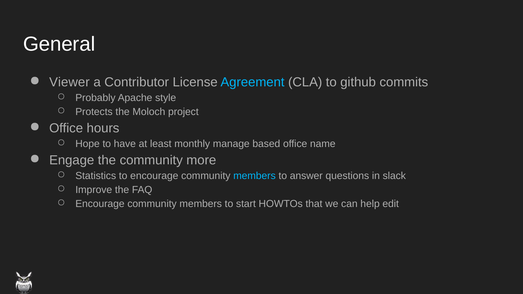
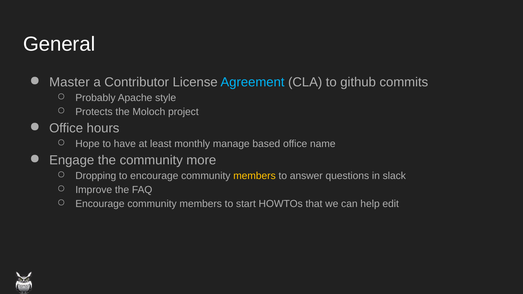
Viewer: Viewer -> Master (69, 82)
Statistics: Statistics -> Dropping (96, 176)
members colour: light blue -> yellow (254, 176)
